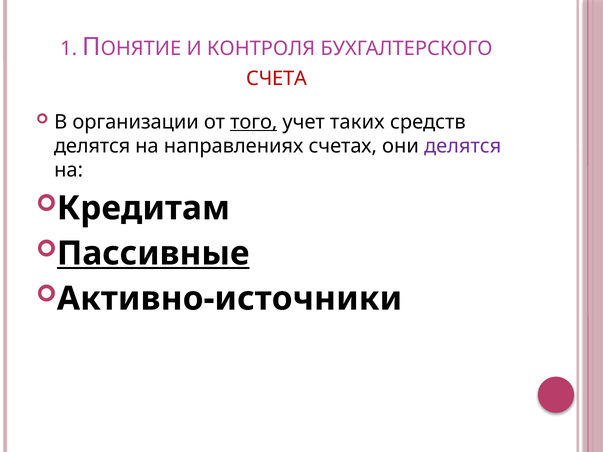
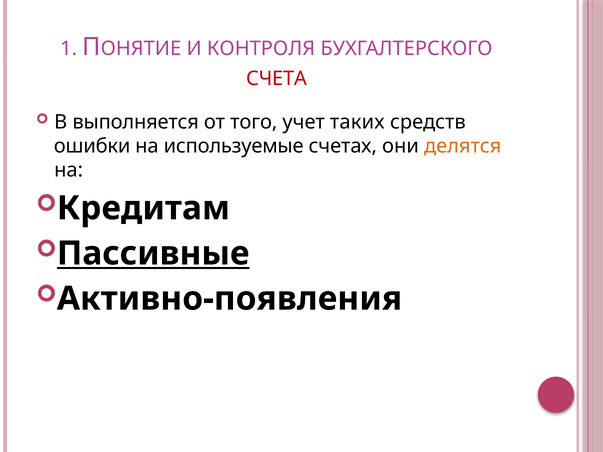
организации: организации -> выполняется (136, 122)
того underline: present -> none (254, 122)
делятся: делятся -> ошибки (92, 146)
направлениях: направлениях -> используемые (234, 146)
делятся colour: purple -> orange (463, 146)
Активно-источники: Активно-источники -> Активно-появления (230, 299)
